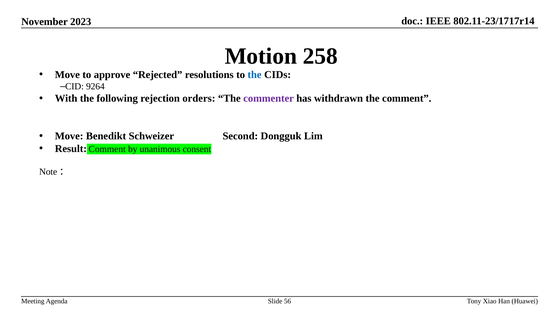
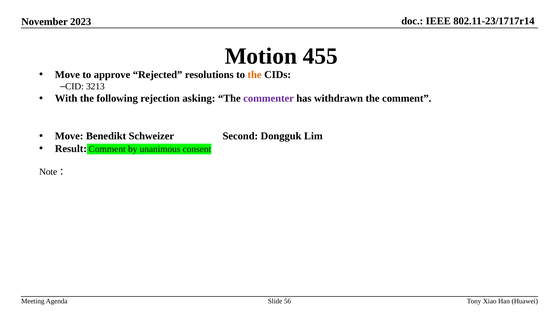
258: 258 -> 455 (320, 56)
the colour: blue -> orange (255, 75)
9264: 9264 -> 3213 (95, 87)
orders: orders -> asking (199, 99)
